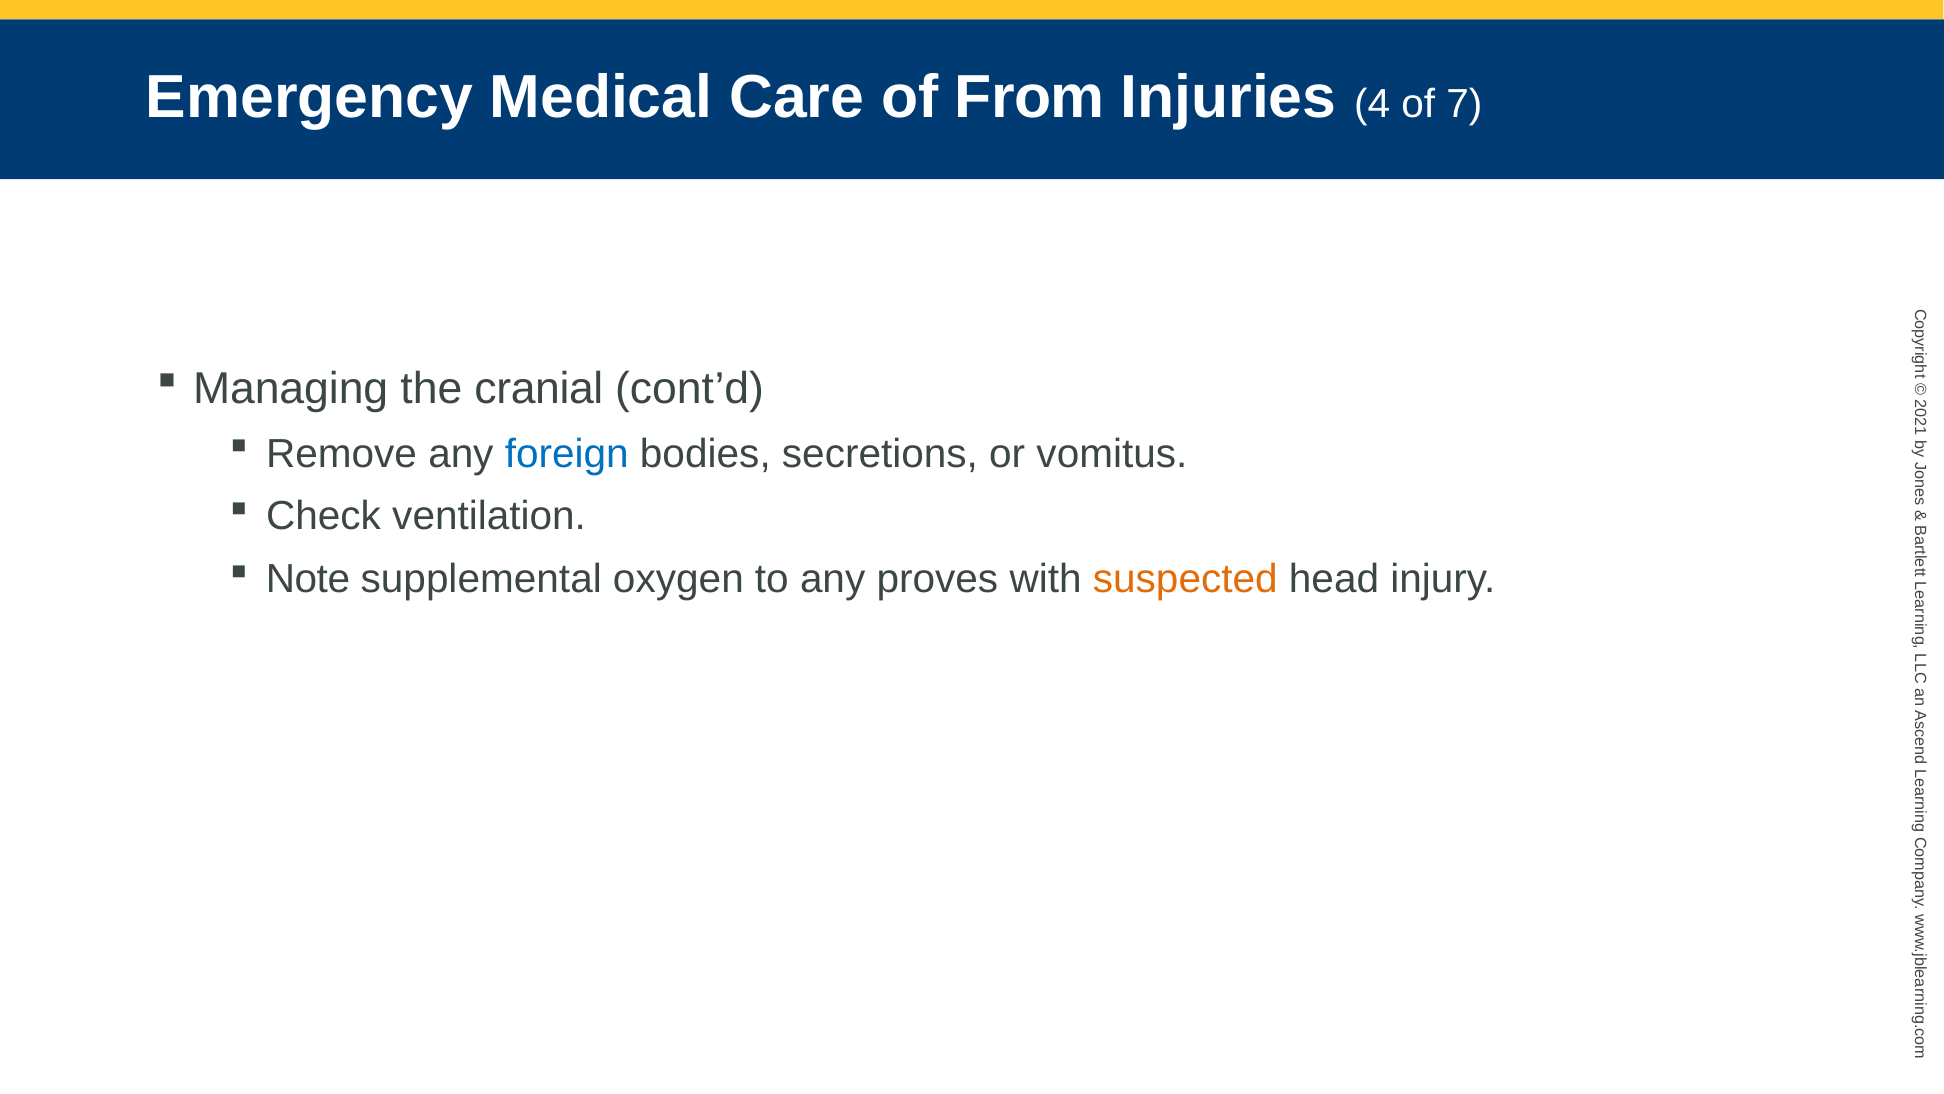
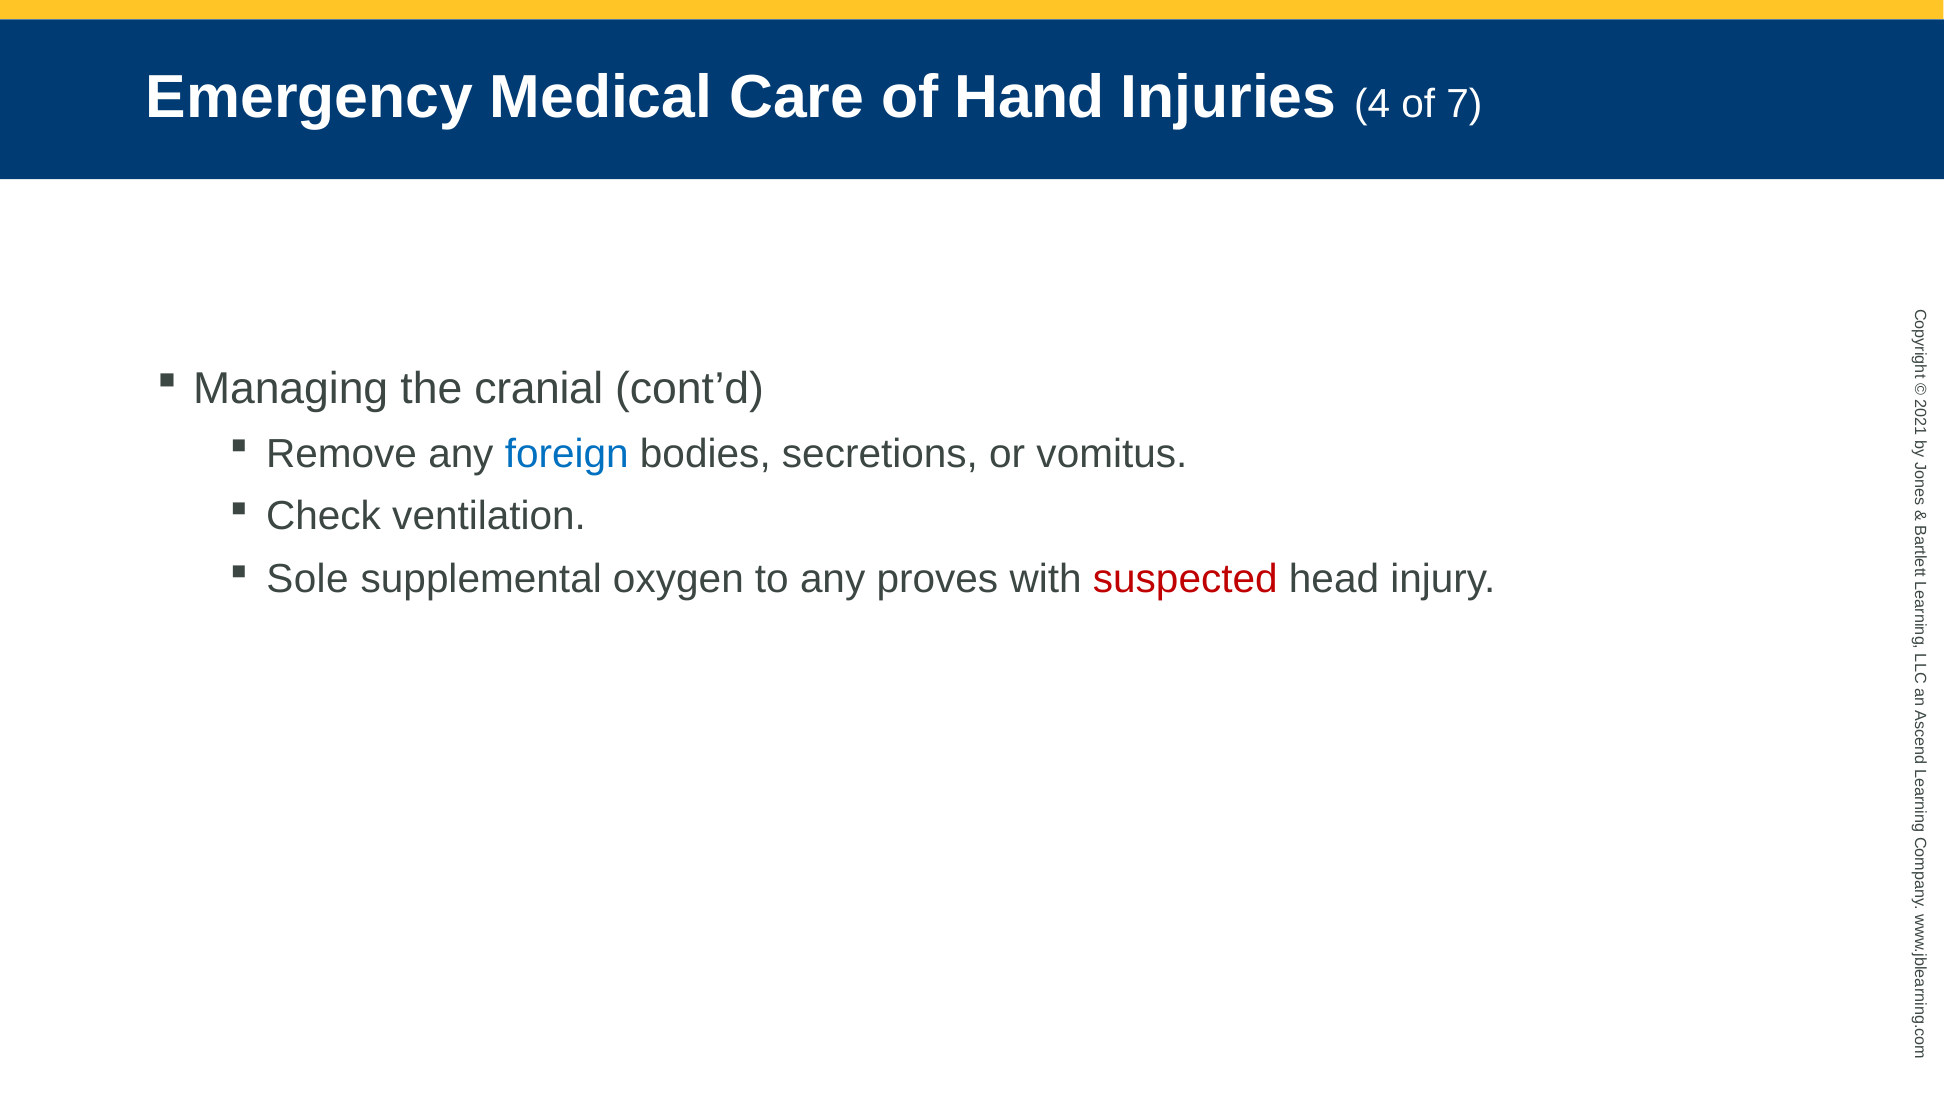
From: From -> Hand (1030, 98)
Note: Note -> Sole (308, 579)
suspected colour: orange -> red (1185, 579)
